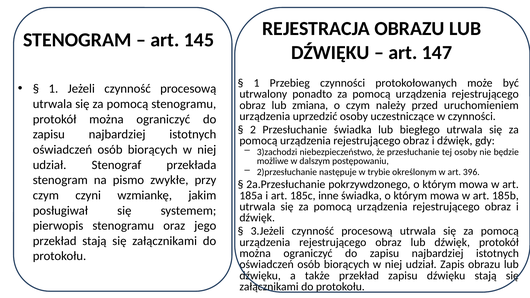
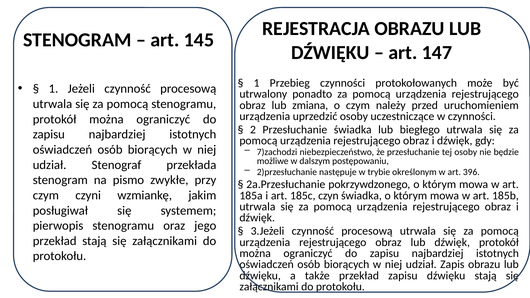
3)zachodzi: 3)zachodzi -> 7)zachodzi (277, 152)
inne: inne -> czyn (328, 196)
